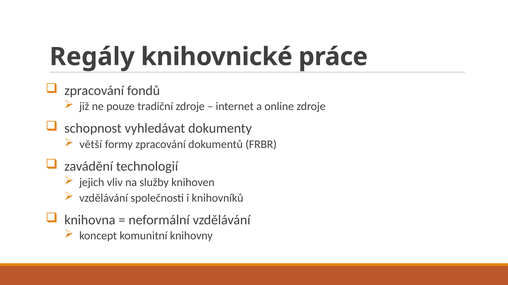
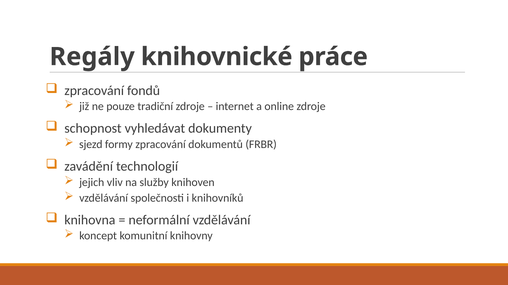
větší: větší -> sjezd (91, 145)
